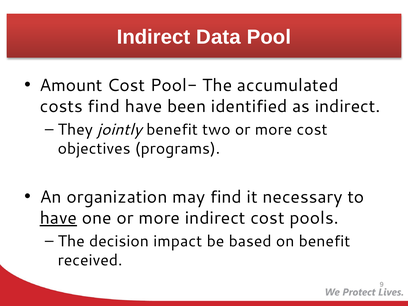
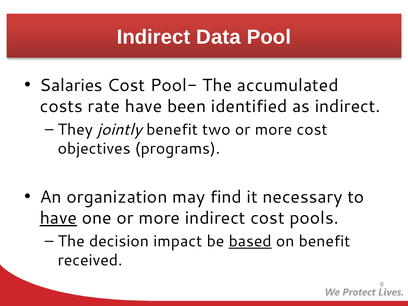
Amount: Amount -> Salaries (71, 85)
costs find: find -> rate (104, 106)
based underline: none -> present (250, 241)
